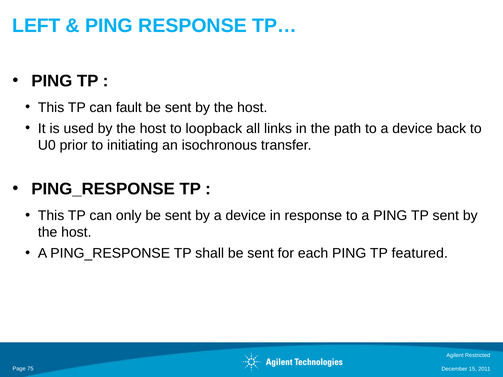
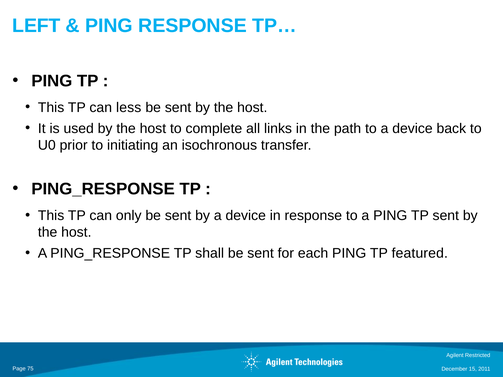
fault: fault -> less (129, 108)
loopback: loopback -> complete (214, 129)
